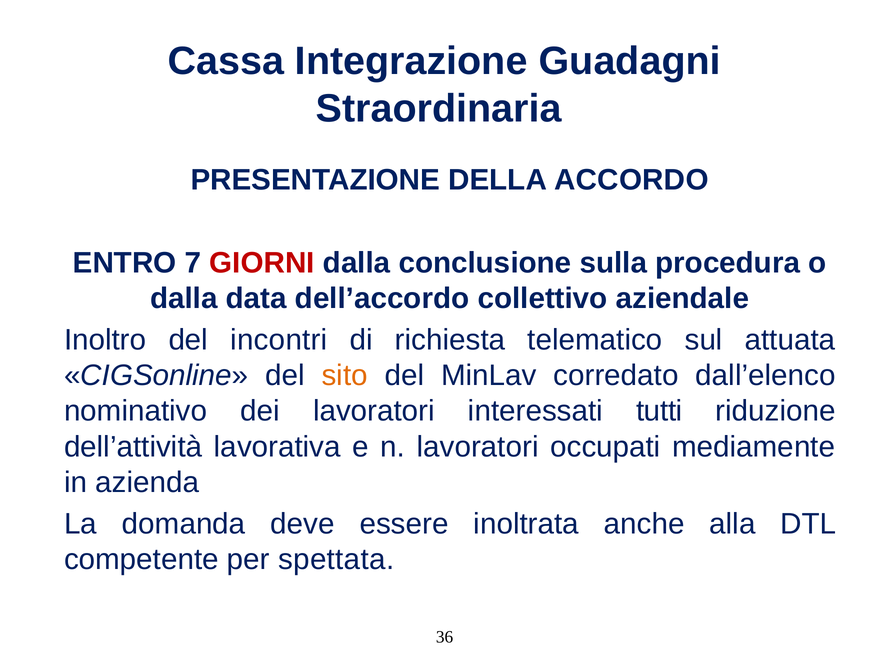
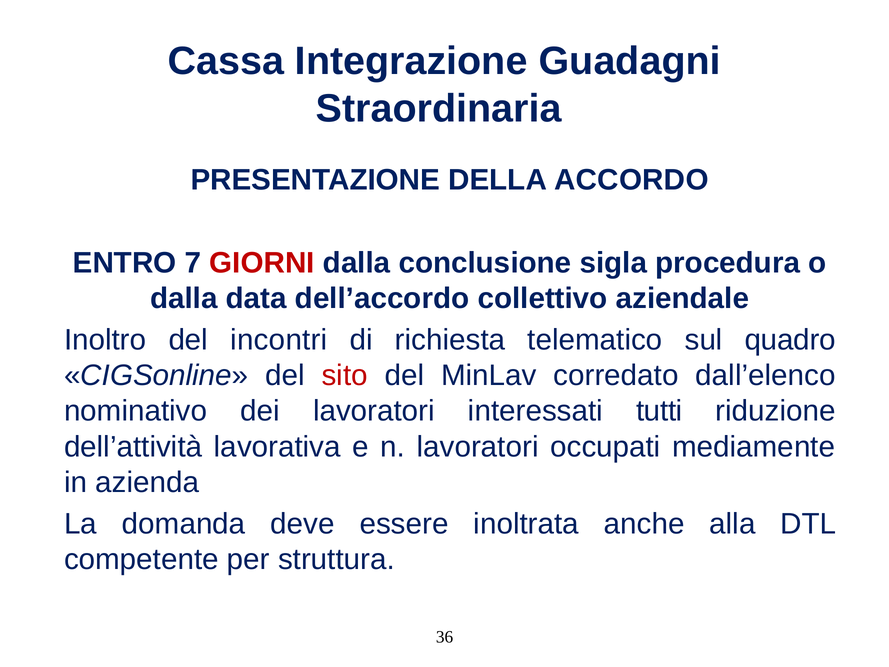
sulla: sulla -> sigla (613, 263)
attuata: attuata -> quadro (790, 340)
sito colour: orange -> red (345, 375)
spettata: spettata -> struttura (336, 559)
